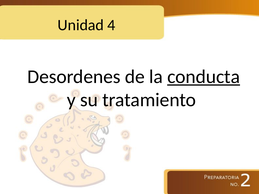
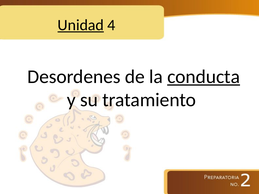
Unidad underline: none -> present (81, 25)
